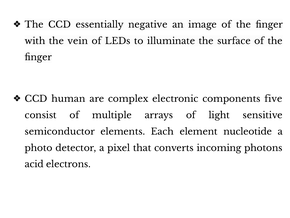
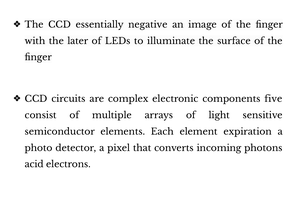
vein: vein -> later (78, 41)
human: human -> circuits (68, 99)
nucleotide: nucleotide -> expiration (248, 131)
